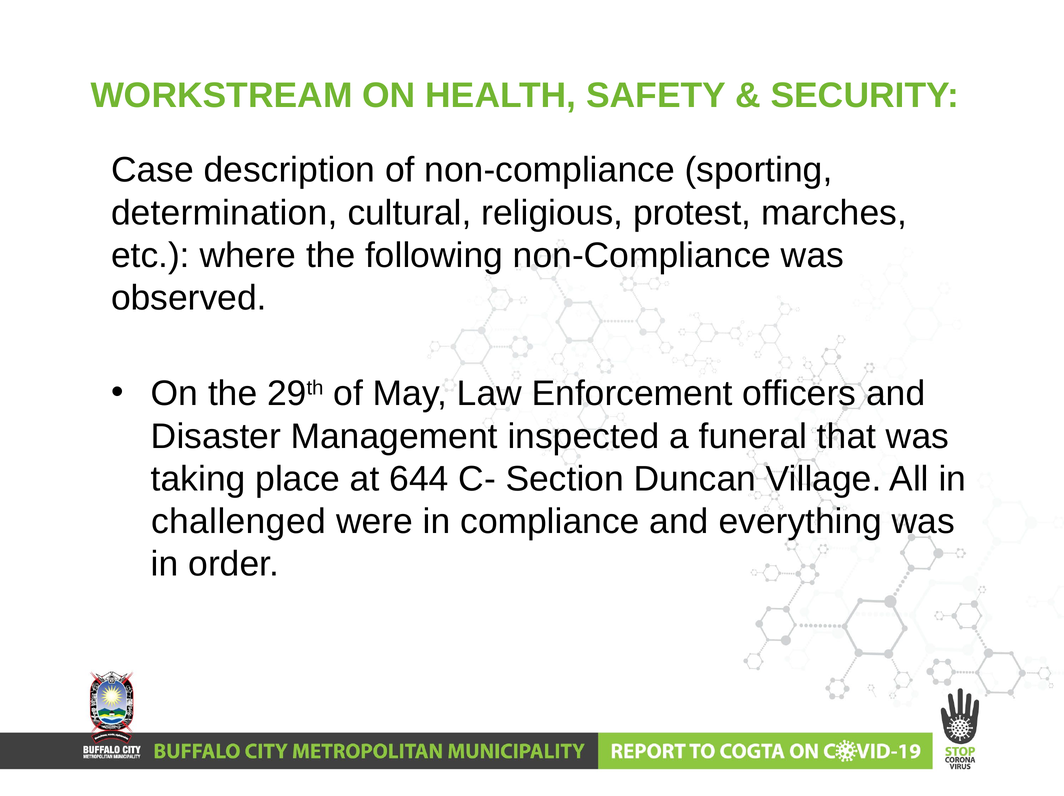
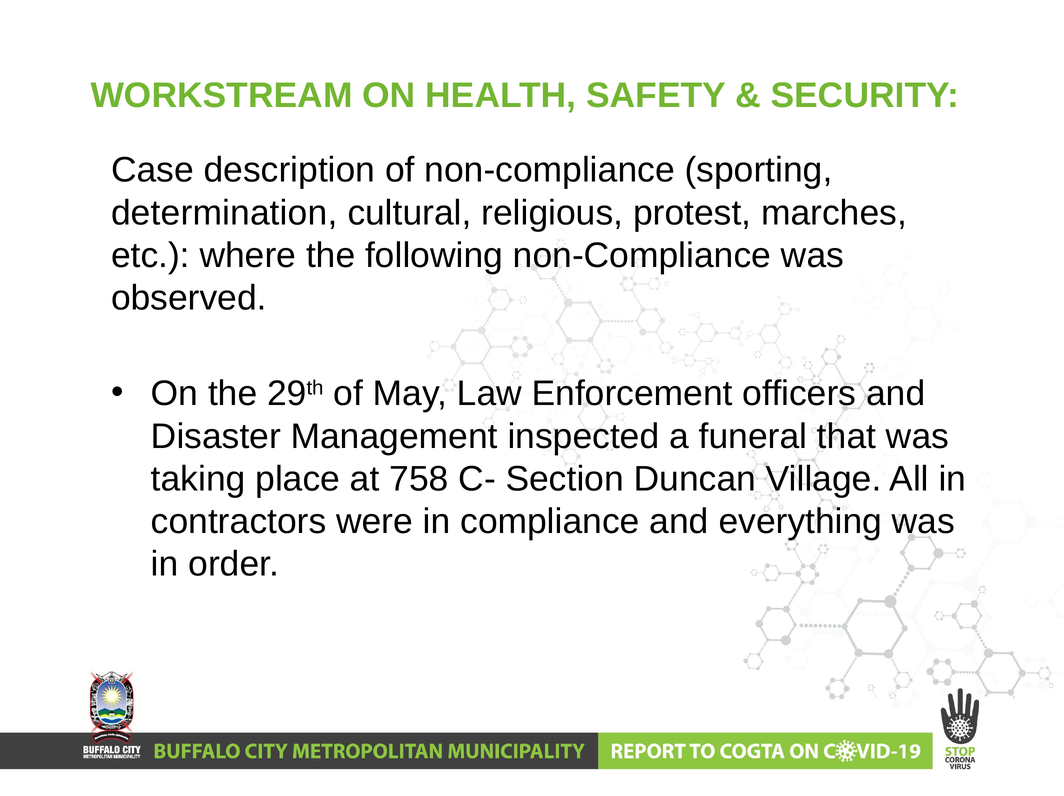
644: 644 -> 758 (419, 479)
challenged: challenged -> contractors (239, 521)
